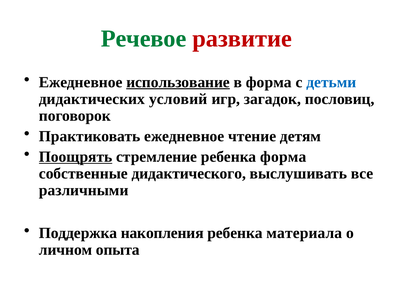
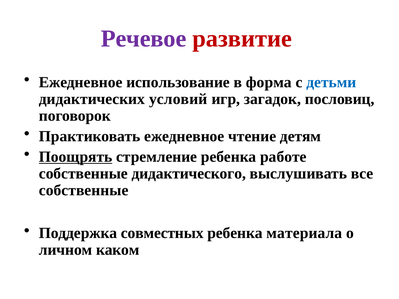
Речевое colour: green -> purple (144, 39)
использование underline: present -> none (178, 82)
ребенка форма: форма -> работе (283, 157)
различными: различными -> собственные (84, 190)
накопления: накопления -> совместных (162, 233)
опыта: опыта -> каком (118, 250)
